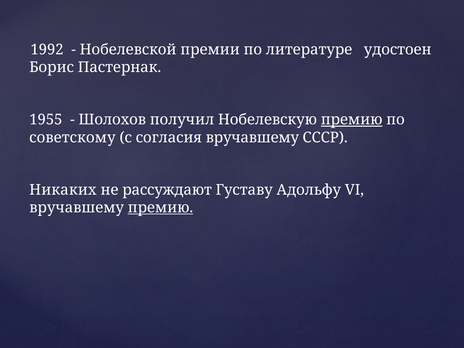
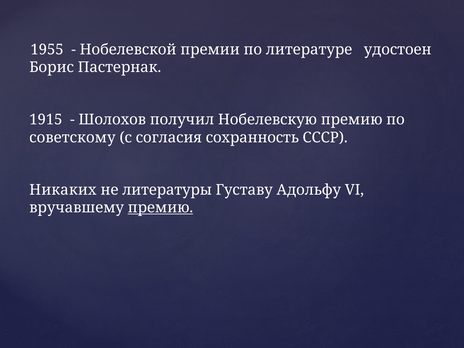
1992: 1992 -> 1955 (47, 50)
1955: 1955 -> 1915 (46, 120)
премию underline: present -> none (352, 120)
согласия вручавшему: вручавшему -> сохранность (252, 138)
рассуждают: рассуждают -> литературы (167, 190)
